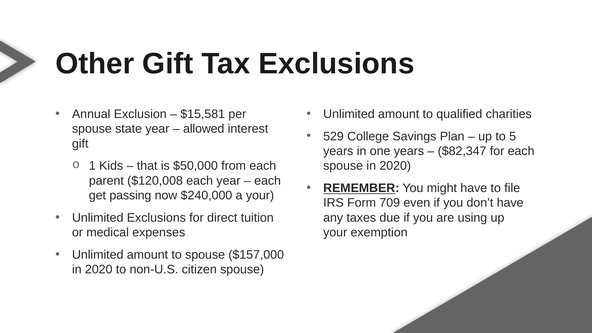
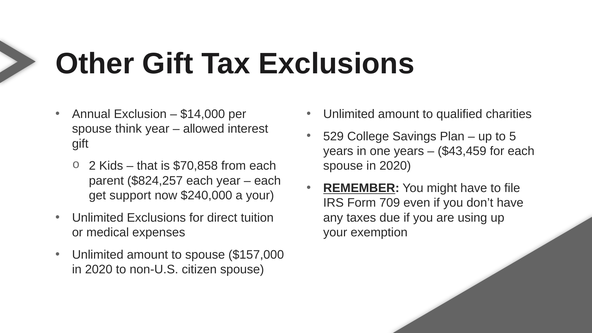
$15,581: $15,581 -> $14,000 (203, 114)
state: state -> think (129, 129)
$82,347: $82,347 -> $43,459 (462, 151)
1: 1 -> 2 (92, 166)
$50,000: $50,000 -> $70,858 (196, 166)
$120,008: $120,008 -> $824,257 (155, 181)
passing: passing -> support (130, 195)
